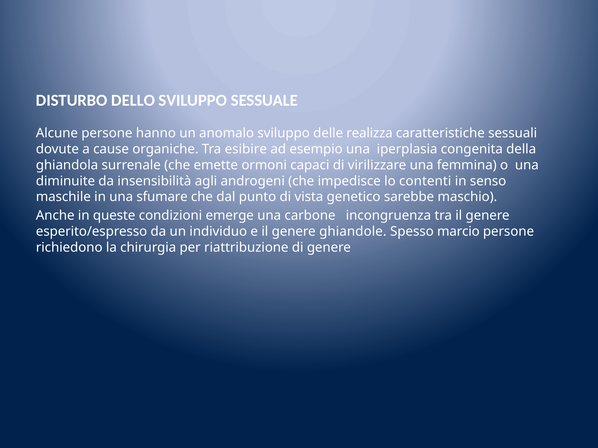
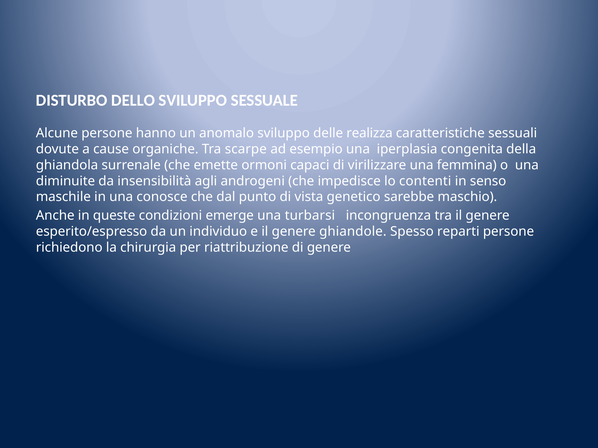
esibire: esibire -> scarpe (246, 149)
sfumare: sfumare -> conosce (162, 197)
carbone: carbone -> turbarsi (310, 216)
marcio: marcio -> reparti (458, 232)
